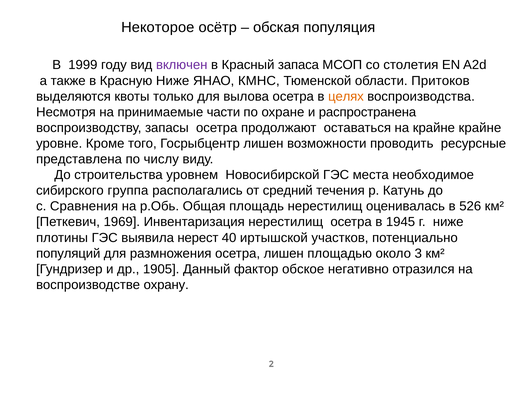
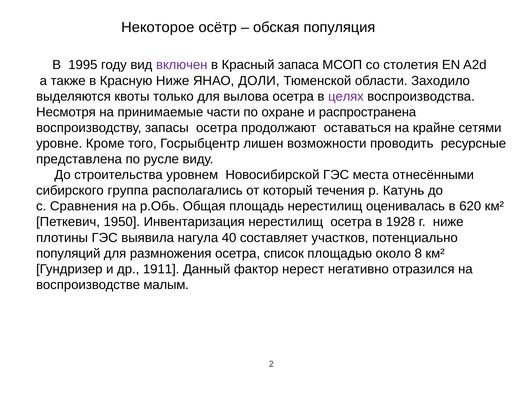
1999: 1999 -> 1995 (83, 65)
КМНС: КМНС -> ДОЛИ (259, 81)
Притоков: Притоков -> Заходило (441, 81)
целях colour: orange -> purple (346, 97)
крайне крайне: крайне -> сетями (480, 128)
числу: числу -> русле (161, 160)
необходимое: необходимое -> отнесёнными (433, 175)
средний: средний -> который (288, 191)
526: 526 -> 620 (470, 207)
1969: 1969 -> 1950 (122, 222)
1945: 1945 -> 1928 (401, 222)
нерест: нерест -> нагула (198, 238)
иртышской: иртышской -> составляет (274, 238)
осетра лишен: лишен -> список (284, 254)
3: 3 -> 8 (418, 254)
1905: 1905 -> 1911 (161, 270)
обское: обское -> нерест (303, 270)
охрану: охрану -> малым (166, 285)
